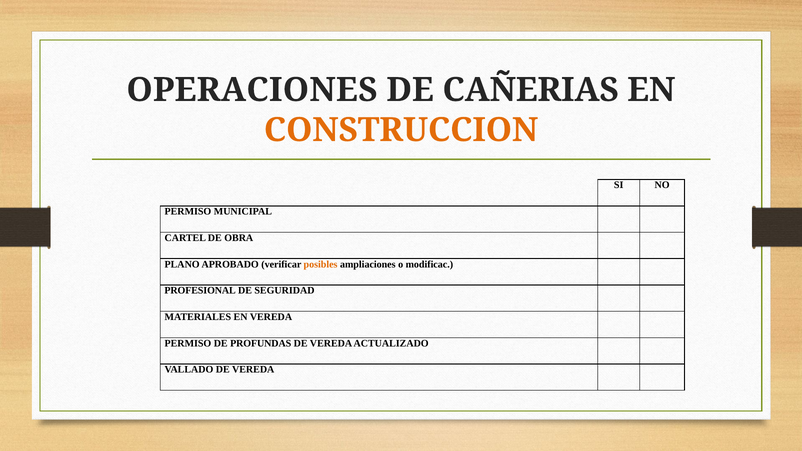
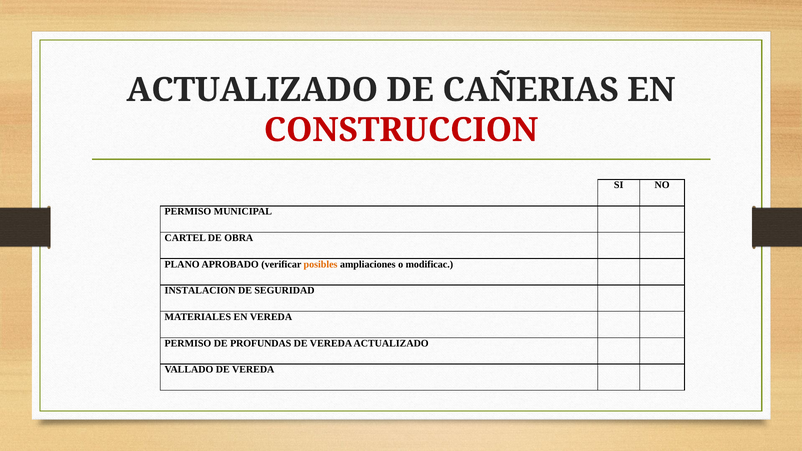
OPERACIONES: OPERACIONES -> ACTUALIZADO (252, 90)
CONSTRUCCION colour: orange -> red (401, 130)
PROFESIONAL: PROFESIONAL -> INSTALACION (200, 291)
